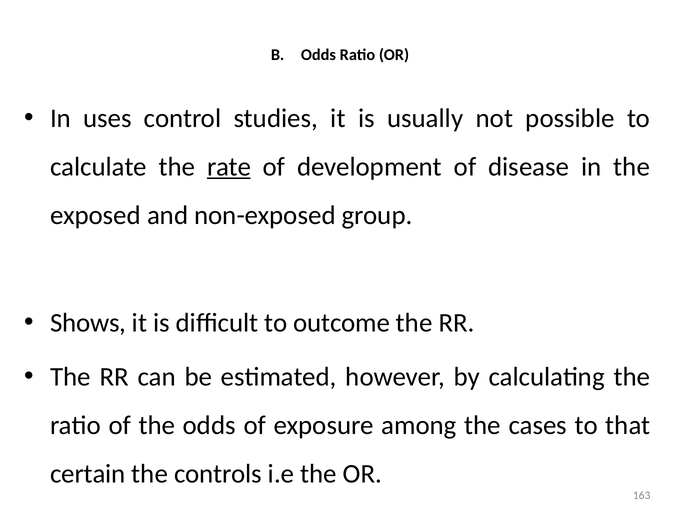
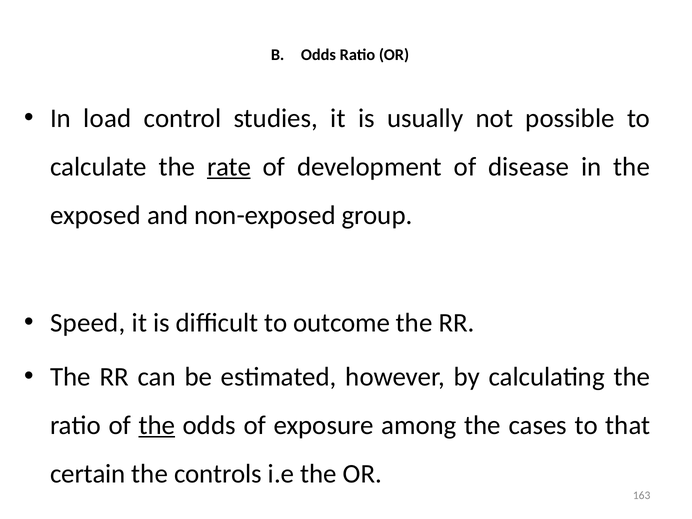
uses: uses -> load (107, 118)
Shows: Shows -> Speed (88, 323)
the underline: none -> present (157, 425)
